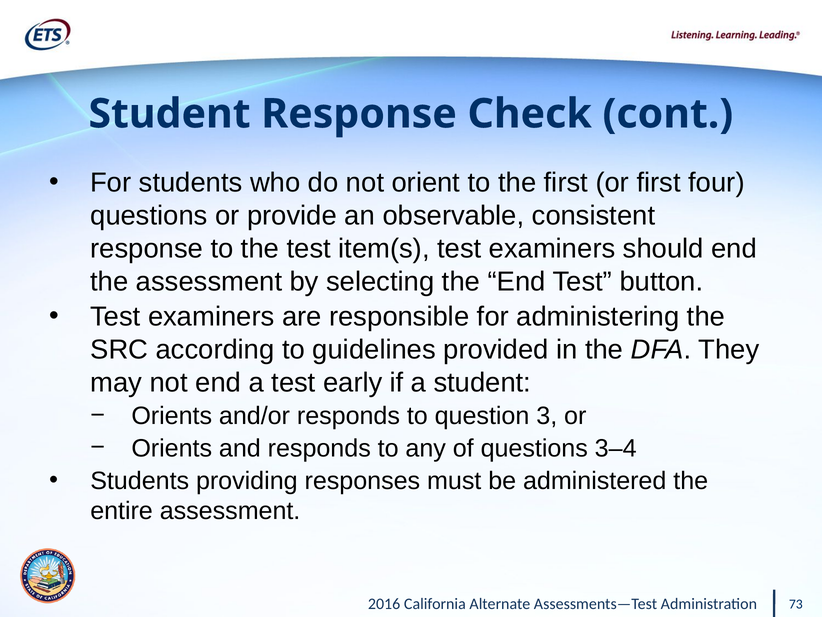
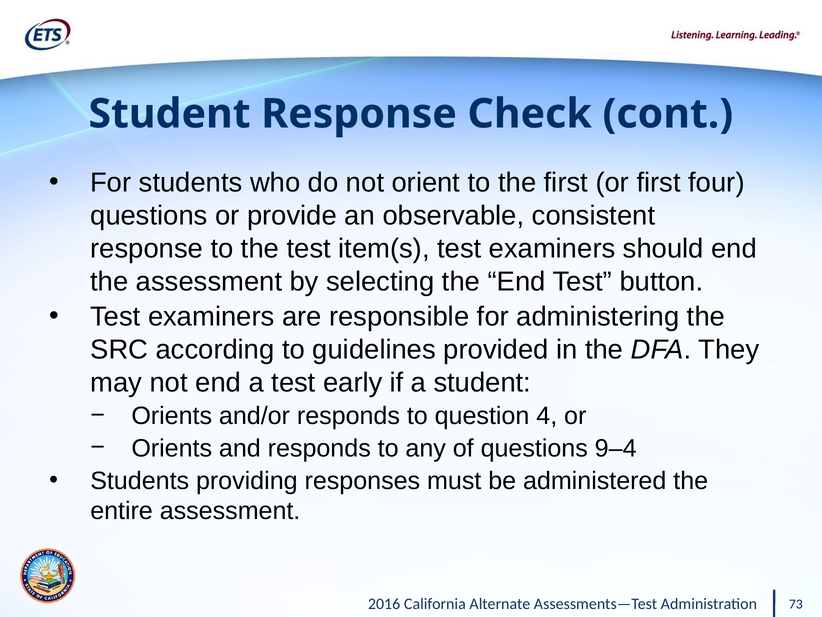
3: 3 -> 4 (547, 416)
3–4: 3–4 -> 9–4 (616, 448)
